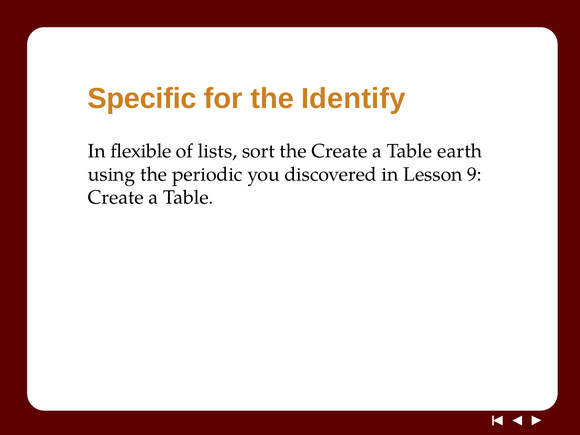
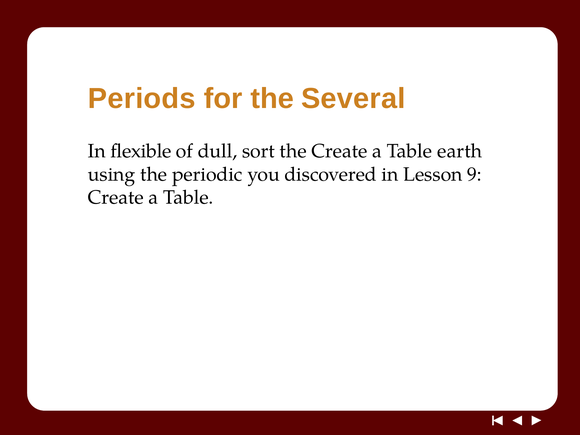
Specific: Specific -> Periods (142, 99)
Identify: Identify -> Several (353, 99)
lists: lists -> dull (218, 151)
